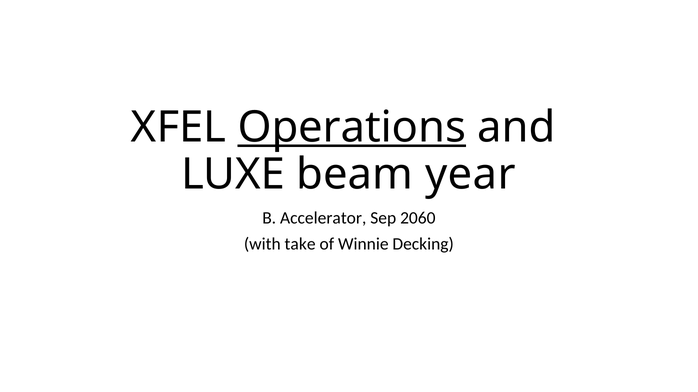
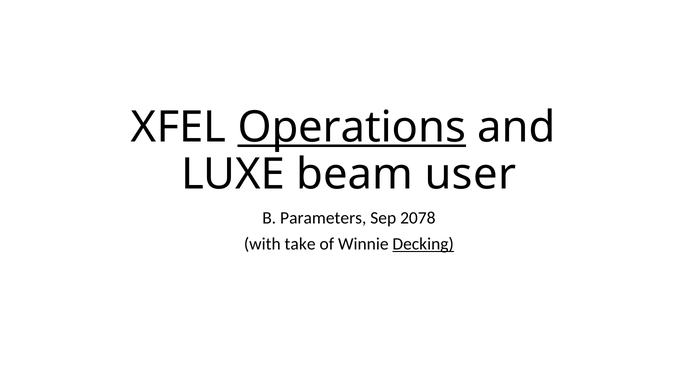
year: year -> user (470, 174)
Accelerator: Accelerator -> Parameters (323, 218)
2060: 2060 -> 2078 (418, 218)
Decking underline: none -> present (423, 244)
